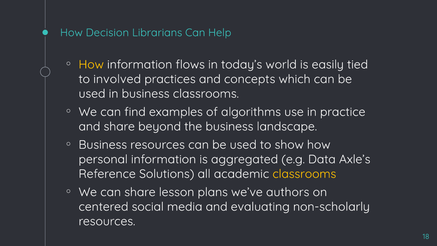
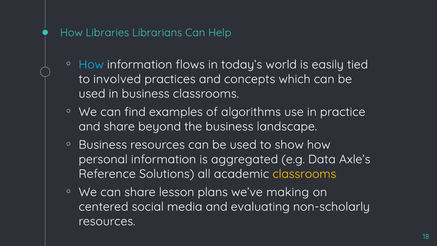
Decision: Decision -> Libraries (107, 33)
How colour: yellow -> light blue (91, 64)
authors: authors -> making (288, 192)
